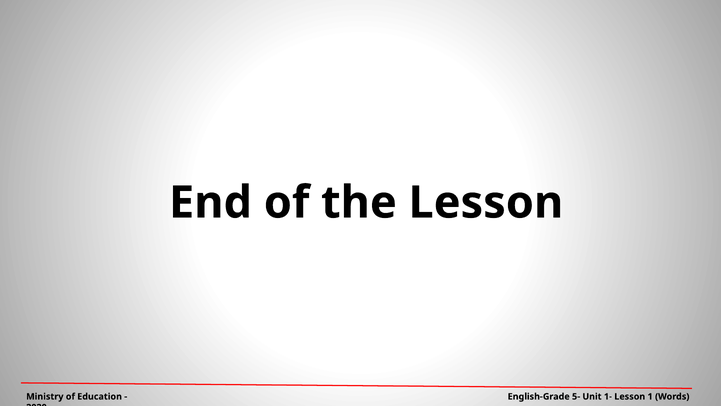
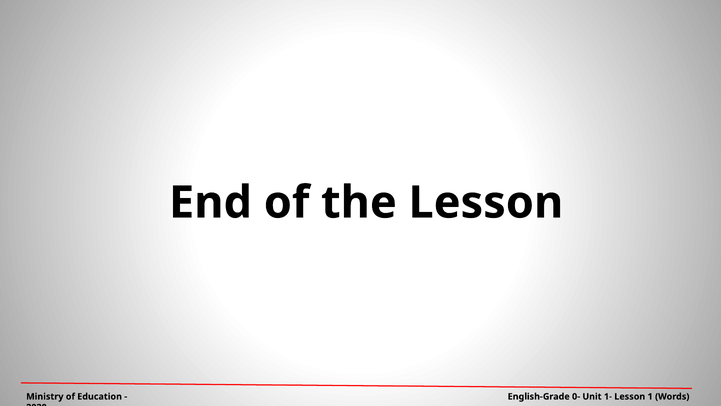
5-: 5- -> 0- (576, 396)
